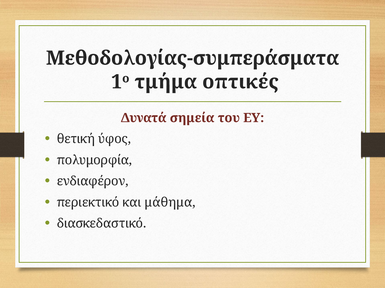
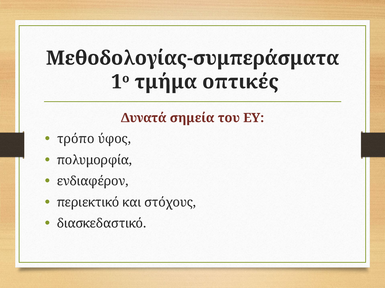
θετική: θετική -> τρόπο (76, 139)
μάθημα: μάθημα -> στόχους (170, 203)
